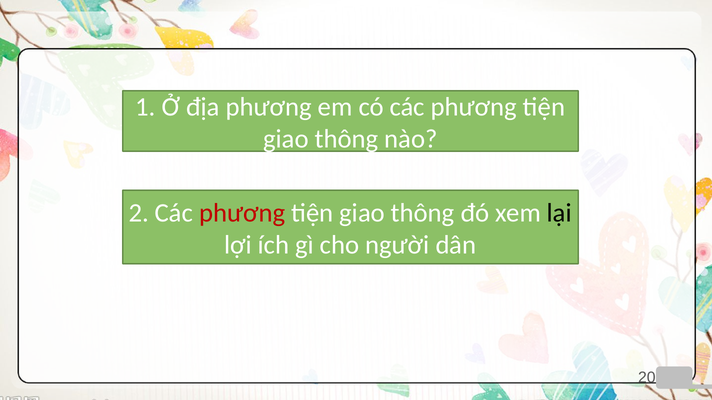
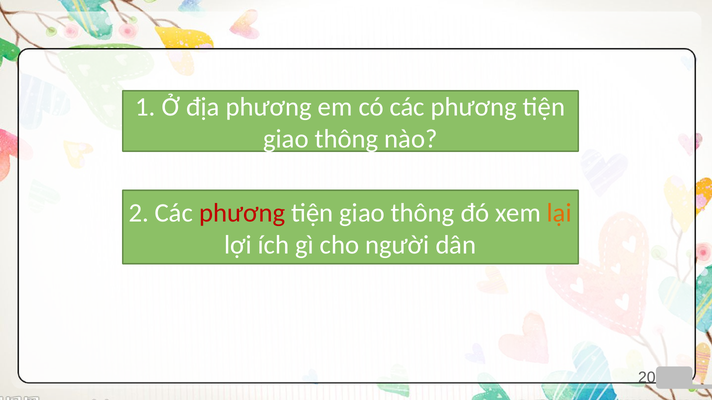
lại colour: black -> orange (559, 213)
